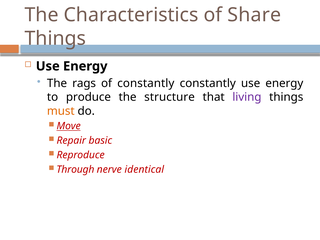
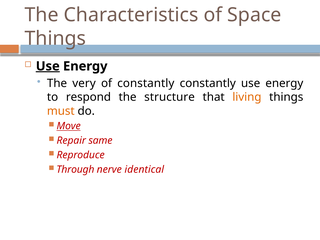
Share: Share -> Space (254, 15)
Use underline: none -> present (48, 66)
rags: rags -> very (84, 83)
produce: produce -> respond (88, 97)
living colour: purple -> orange (247, 97)
basic: basic -> same (100, 141)
